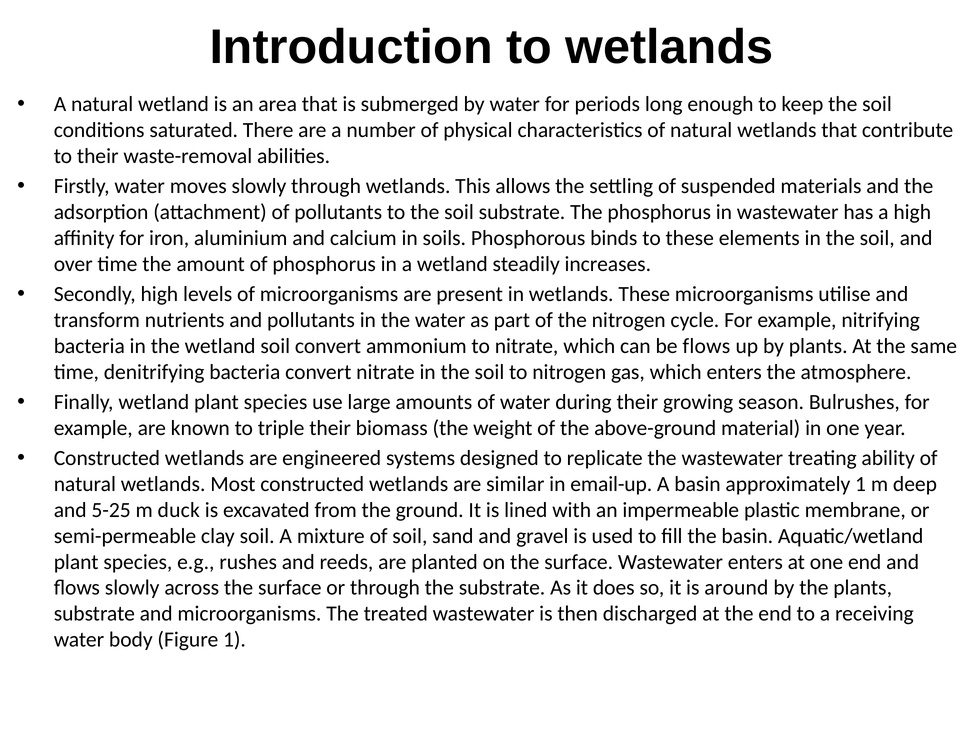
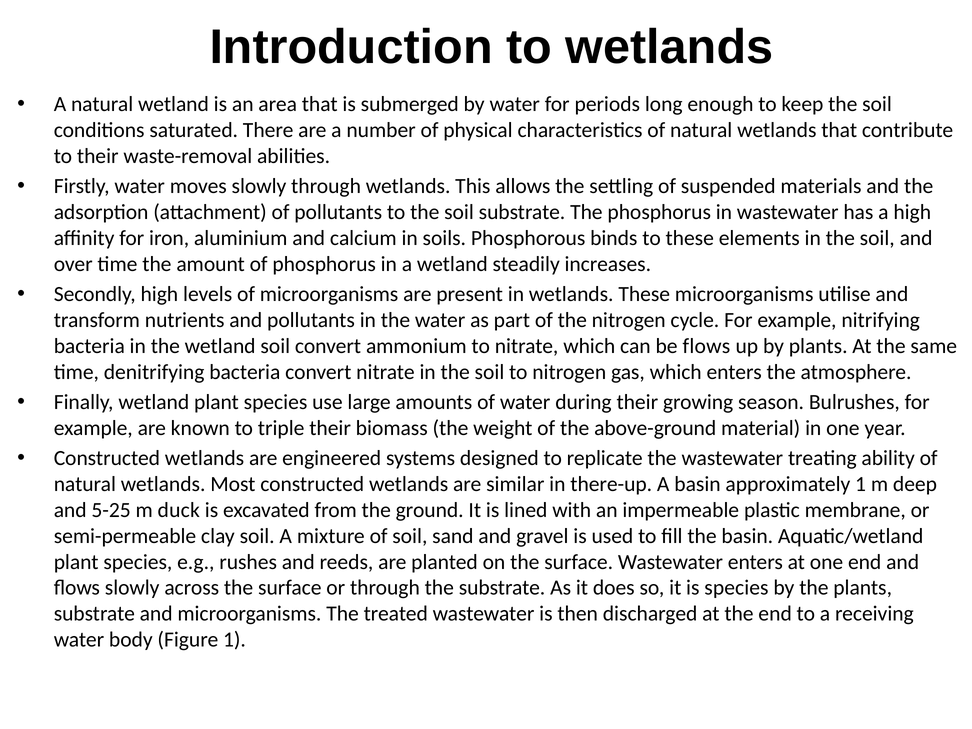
email-up: email-up -> there-up (611, 484)
is around: around -> species (736, 588)
